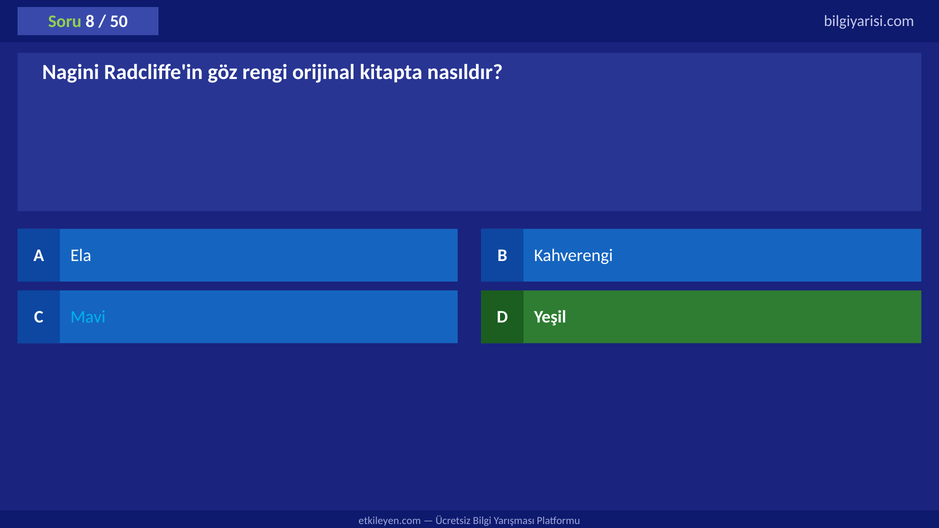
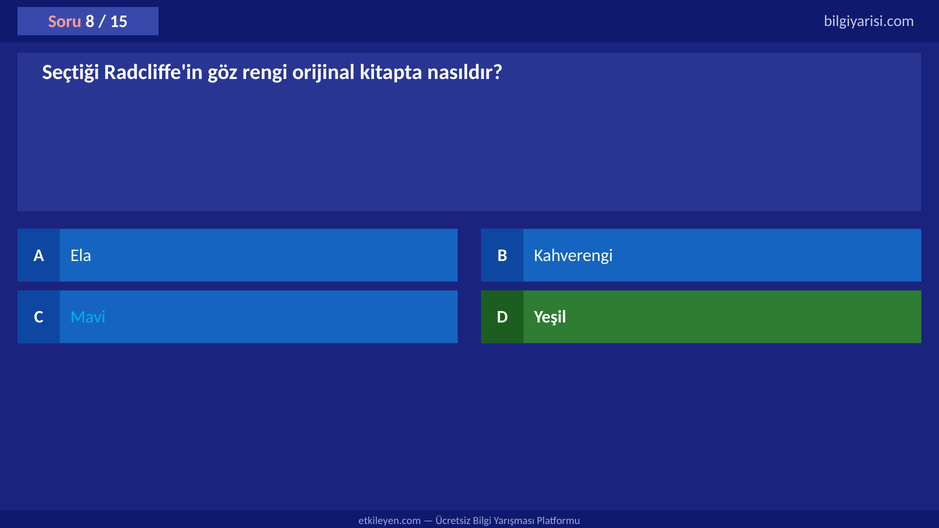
Soru colour: light green -> pink (65, 21)
50: 50 -> 15 (119, 21)
Nagini: Nagini -> Seçtiği (71, 72)
